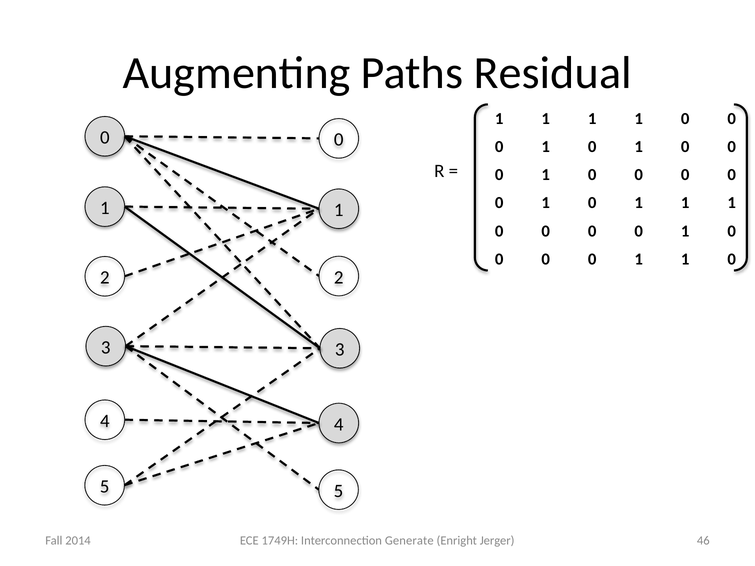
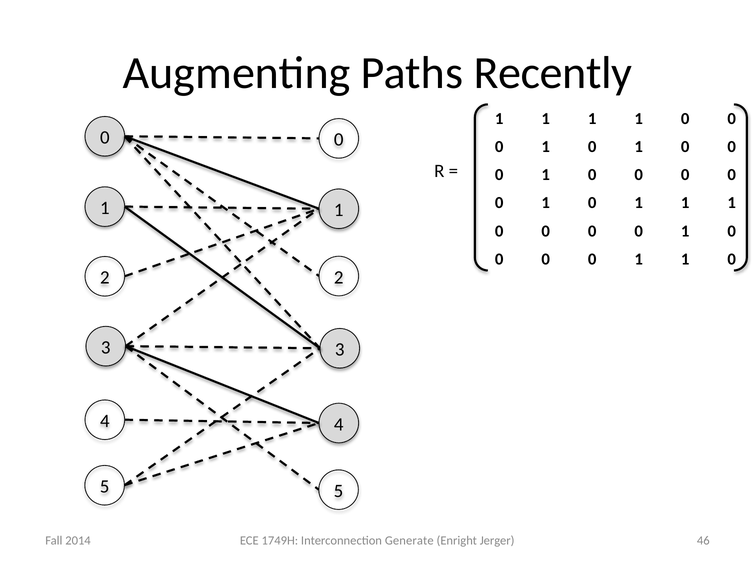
Residual: Residual -> Recently (553, 73)
